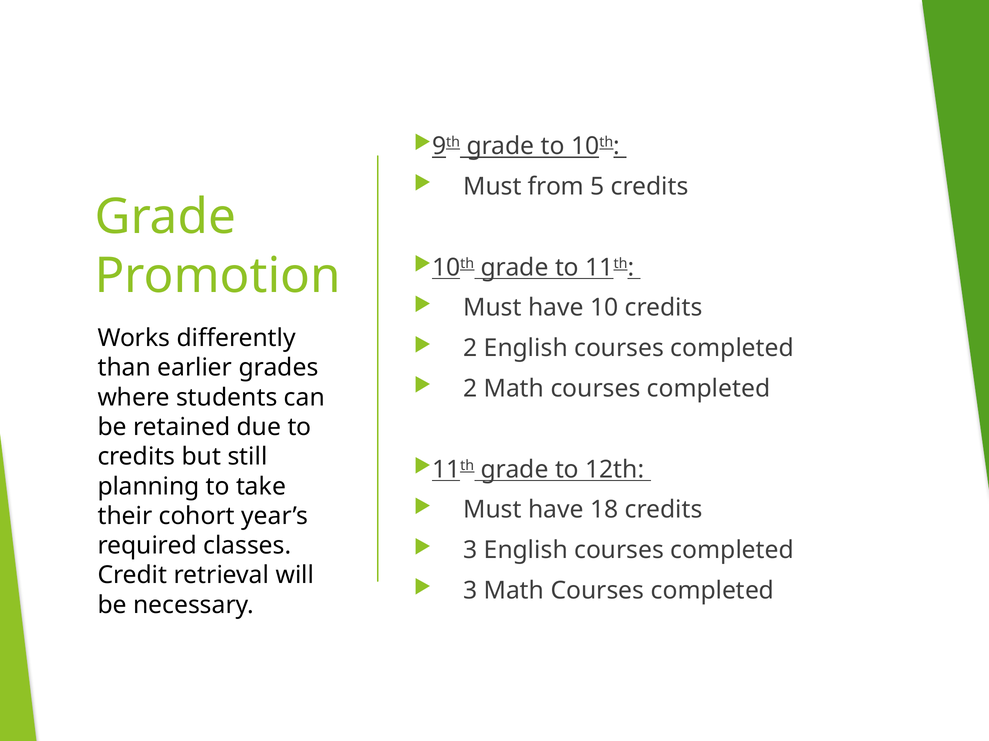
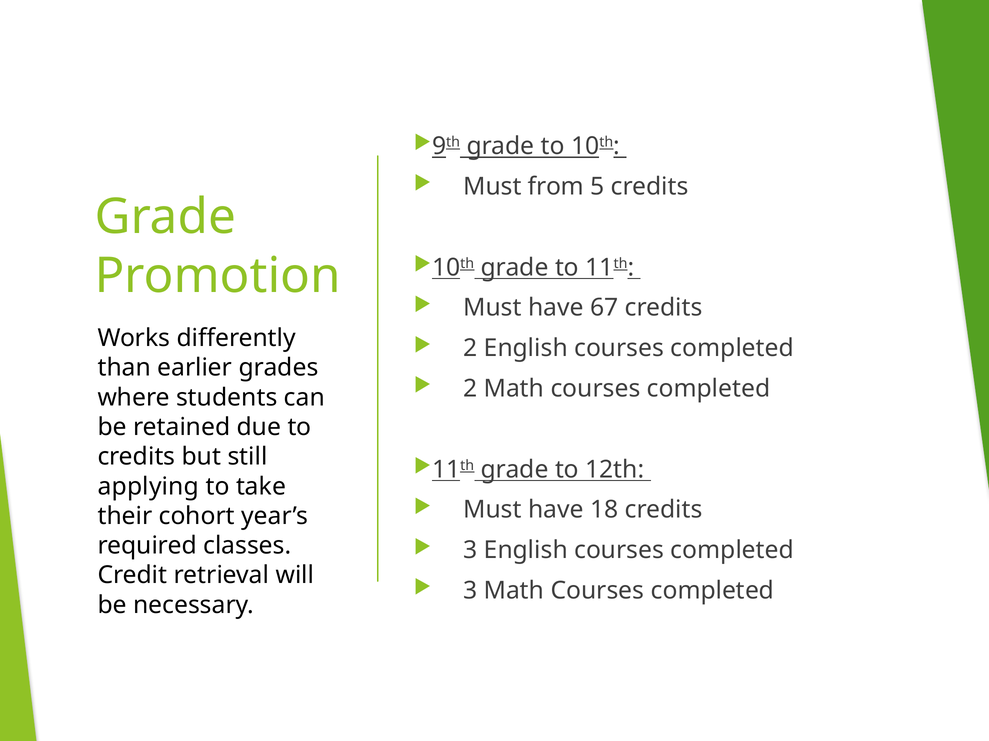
10: 10 -> 67 (604, 308)
planning: planning -> applying (148, 487)
